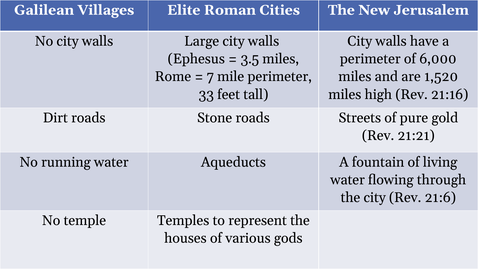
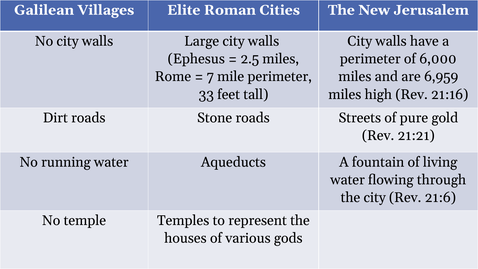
3.5: 3.5 -> 2.5 (250, 59)
1,520: 1,520 -> 6,959 (441, 77)
